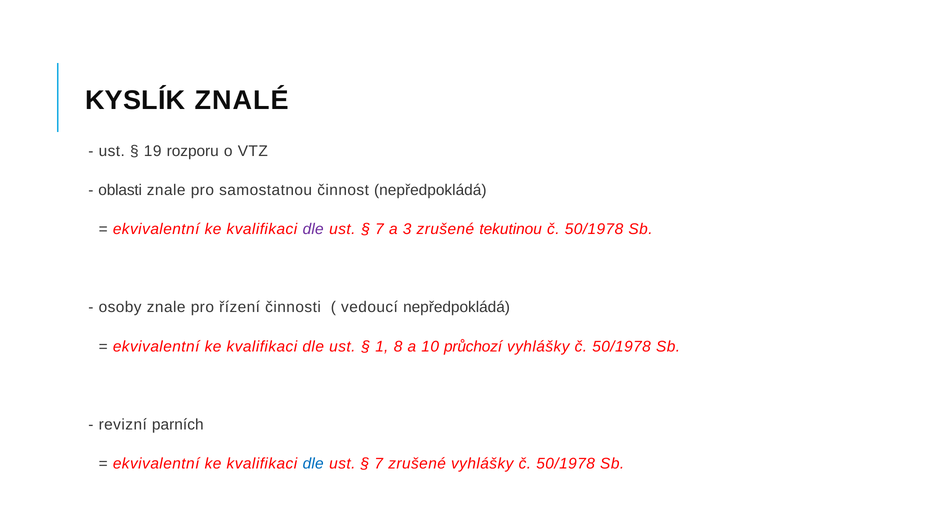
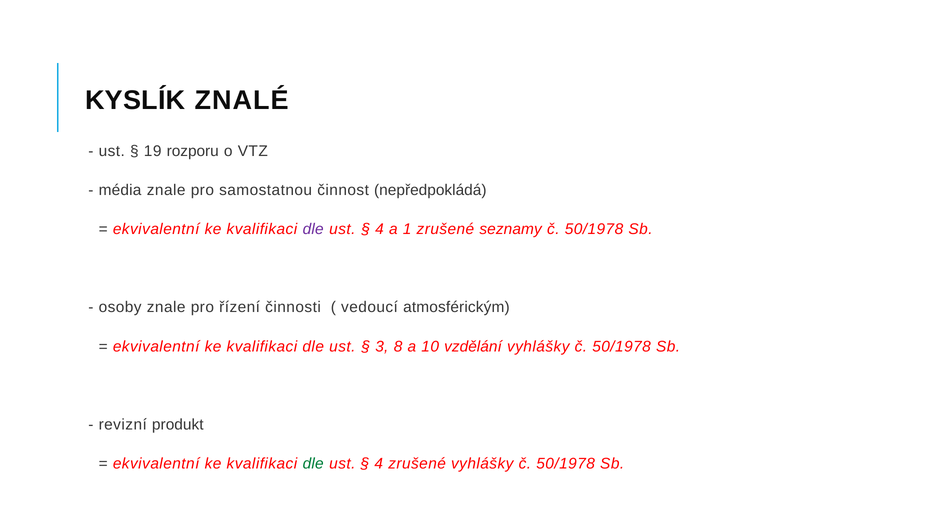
oblasti: oblasti -> média (120, 190)
7: 7 -> 4 (380, 229)
3: 3 -> 1 (407, 229)
tekutinou: tekutinou -> seznamy (511, 229)
vedoucí nepředpokládá: nepředpokládá -> atmosférickým (456, 308)
1: 1 -> 3 (382, 347)
průchozí: průchozí -> vzdělání (473, 347)
parních: parních -> produkt (178, 425)
dle colour: blue -> green (313, 464)
7: 7 -> 4 (379, 464)
